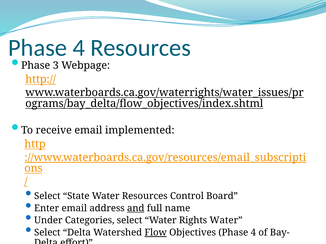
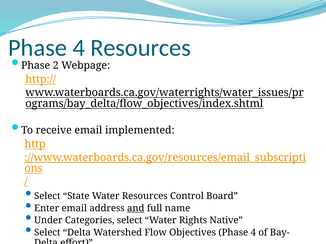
3: 3 -> 2 (56, 66)
Rights Water: Water -> Native (226, 221)
Flow underline: present -> none (156, 233)
